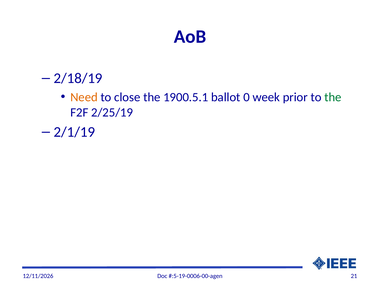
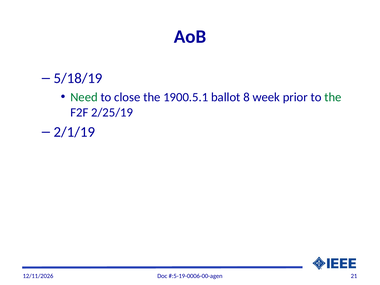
2/18/19: 2/18/19 -> 5/18/19 (78, 78)
Need colour: orange -> green (84, 97)
0: 0 -> 8 (247, 97)
